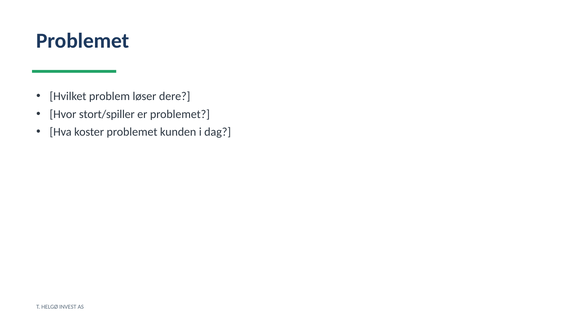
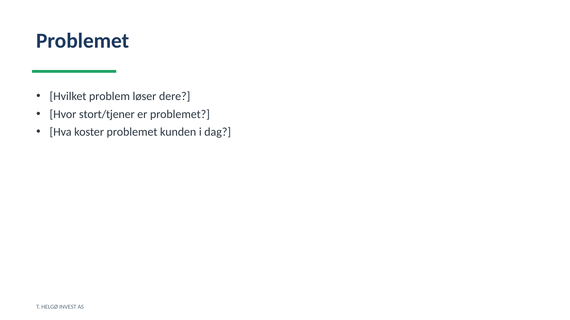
stort/spiller: stort/spiller -> stort/tjener (107, 114)
